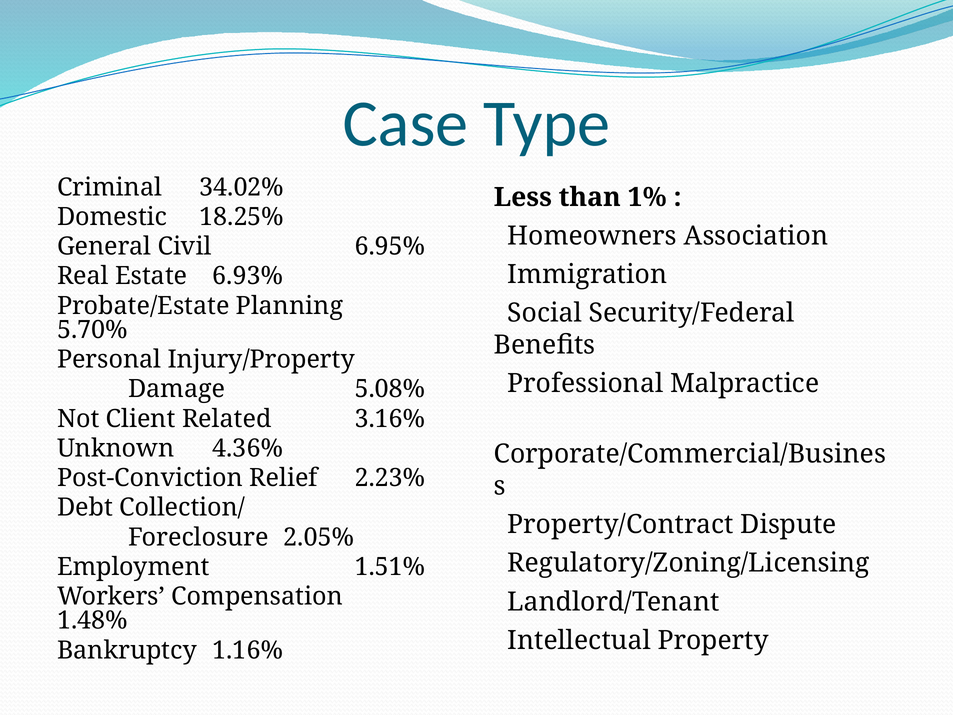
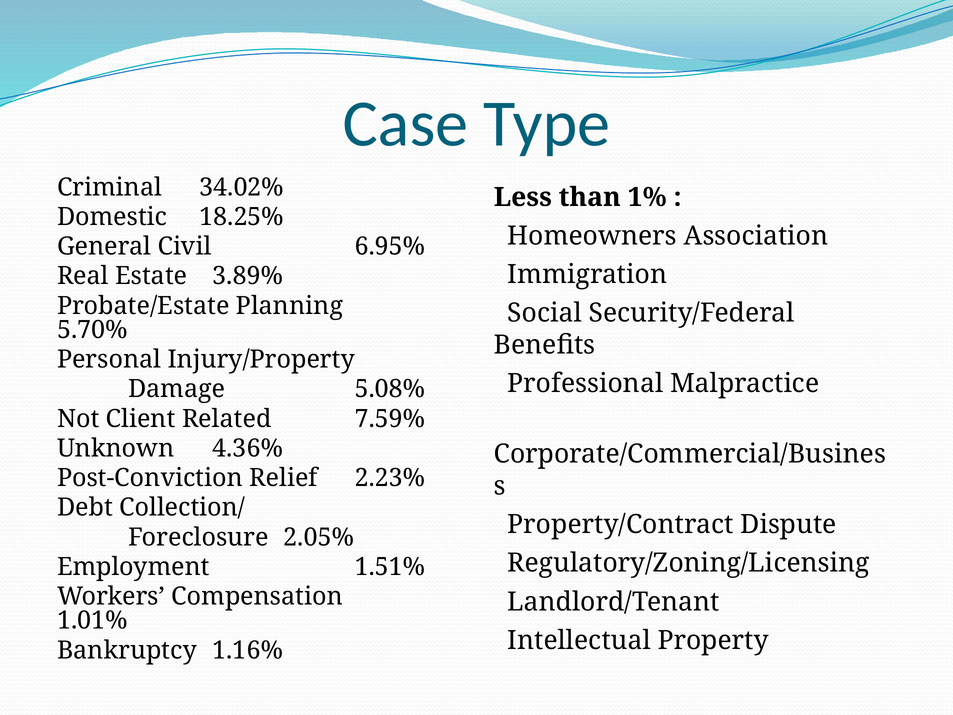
6.93%: 6.93% -> 3.89% (248, 276)
3.16%: 3.16% -> 7.59% (390, 419)
1.48%: 1.48% -> 1.01% (92, 620)
